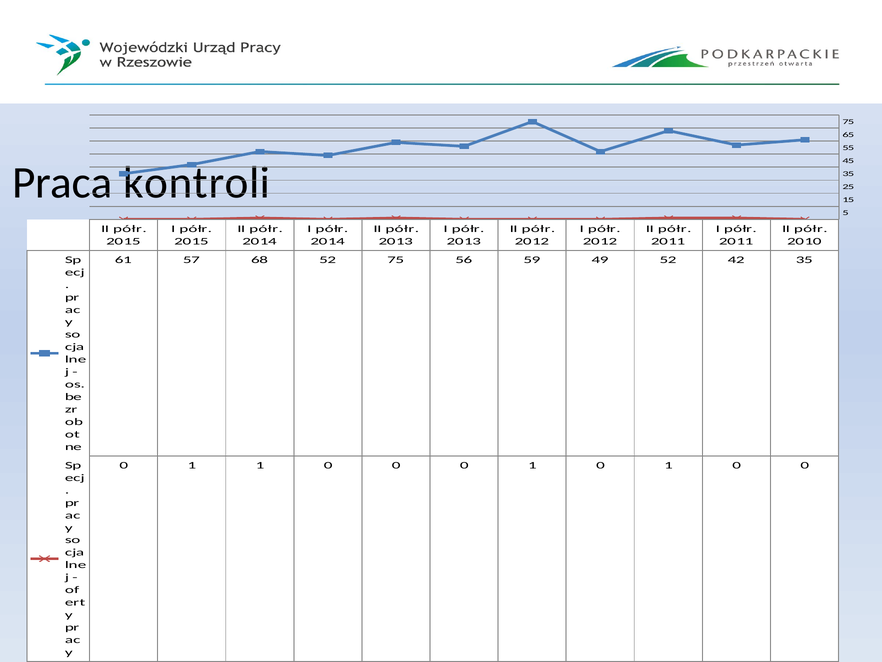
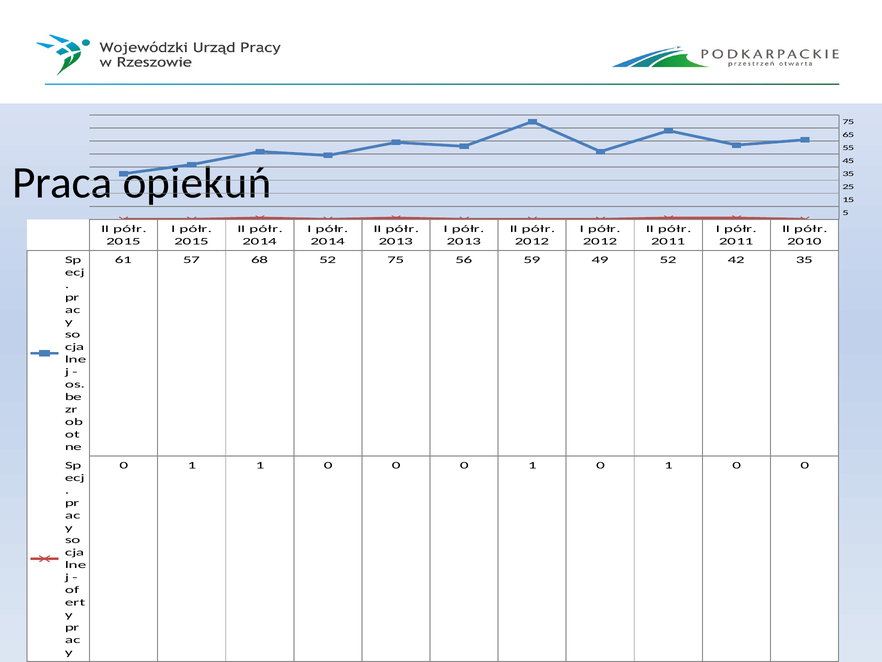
kontroli: kontroli -> opiekuń (197, 183)
